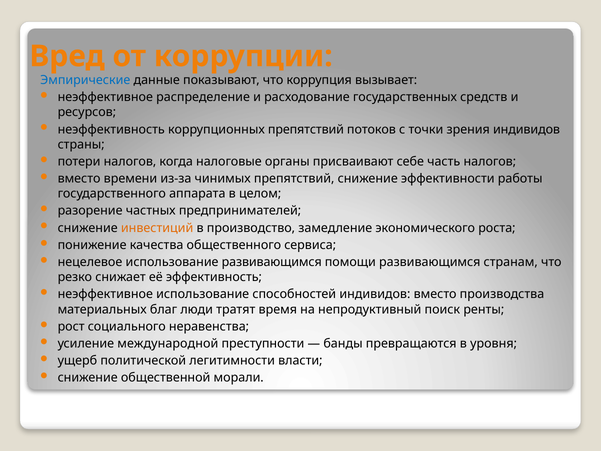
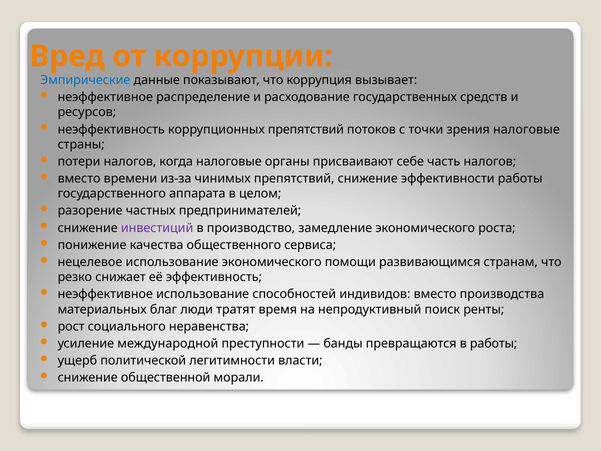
зрения индивидов: индивидов -> налоговые (526, 129)
инвестиций colour: orange -> purple (157, 228)
использование развивающимся: развивающимся -> экономического (272, 262)
в уровня: уровня -> работы (494, 343)
